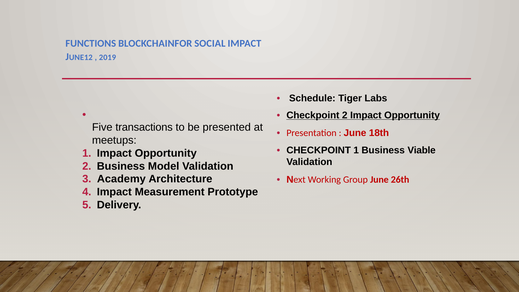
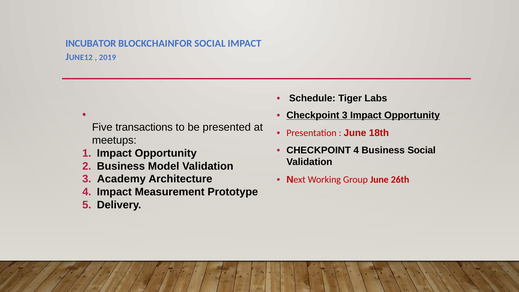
FUNCTIONS: FUNCTIONS -> INCUBATOR (91, 43)
Checkpoint 2: 2 -> 3 (345, 115)
CHECKPOINT 1: 1 -> 4 (356, 150)
Business Viable: Viable -> Social (422, 150)
